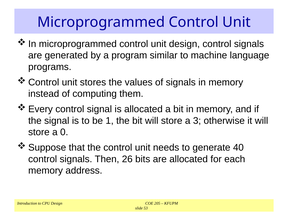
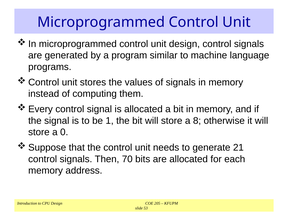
3: 3 -> 8 (197, 121)
40: 40 -> 21 (238, 148)
26: 26 -> 70 (127, 159)
